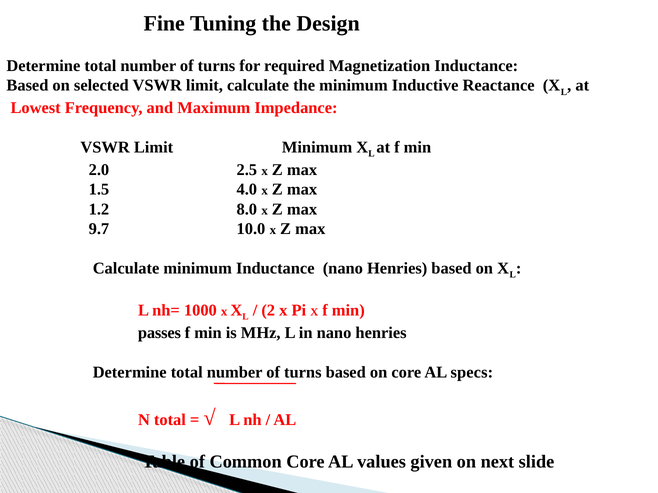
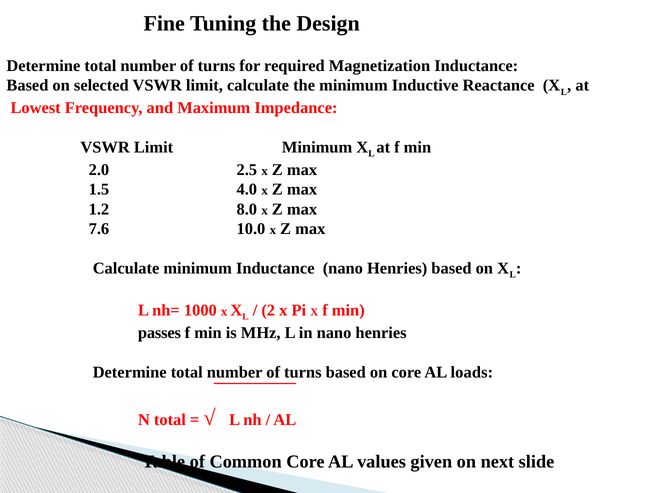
9.7: 9.7 -> 7.6 (99, 229)
specs: specs -> loads (472, 373)
